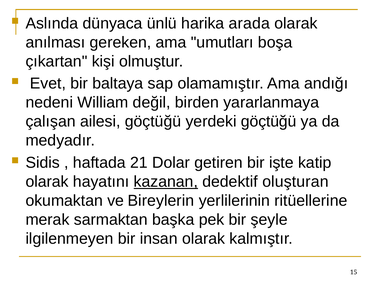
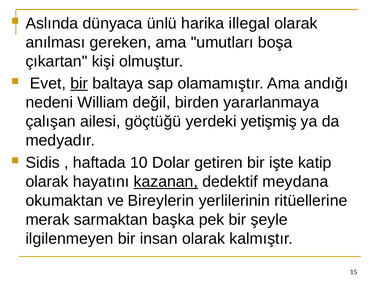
arada: arada -> illegal (249, 23)
bir underline: none -> present (79, 83)
yerdeki göçtüğü: göçtüğü -> yetişmiş (269, 121)
21: 21 -> 10 (139, 163)
oluşturan: oluşturan -> meydana (295, 182)
